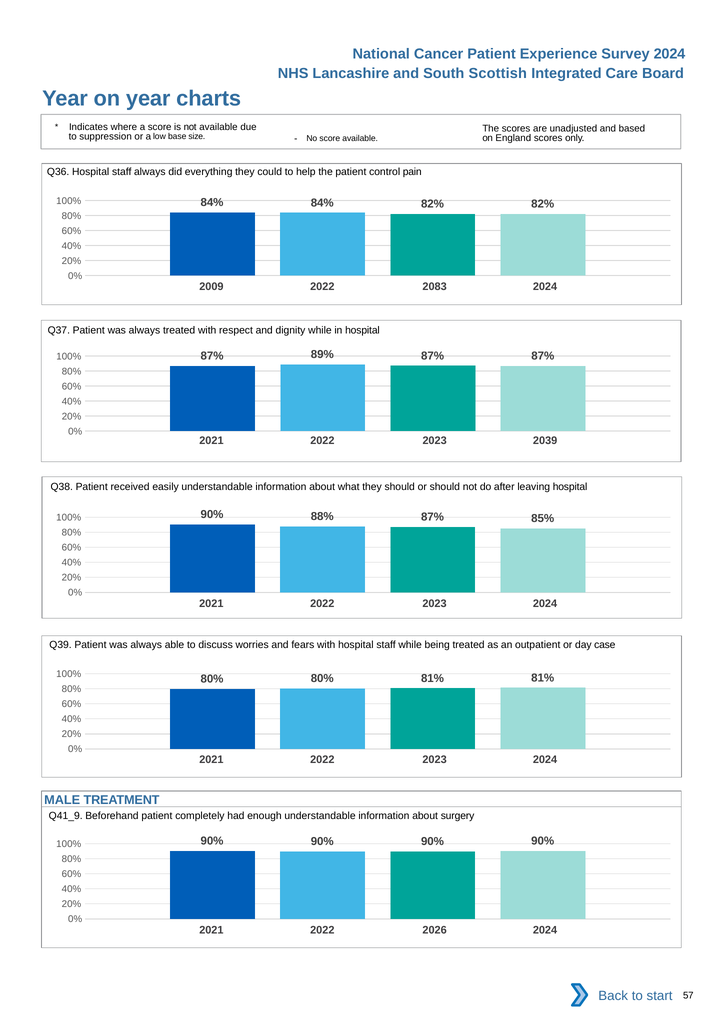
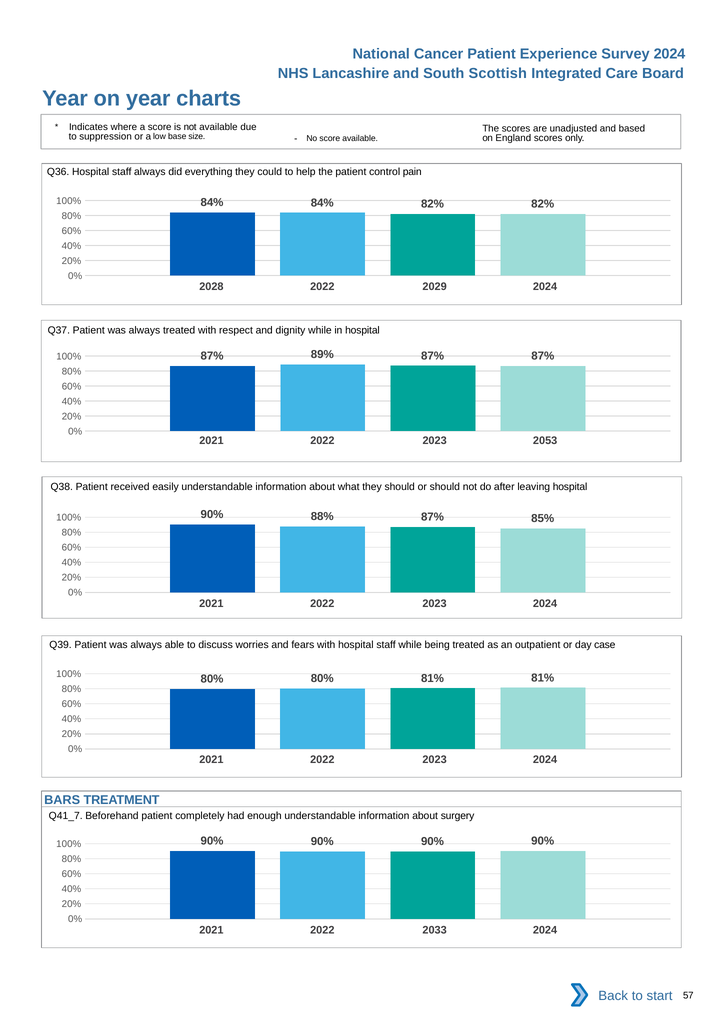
2009: 2009 -> 2028 (211, 287)
2083: 2083 -> 2029 (435, 287)
2039: 2039 -> 2053 (545, 441)
MALE: MALE -> BARS (62, 801)
Q41_9: Q41_9 -> Q41_7 (66, 817)
2026: 2026 -> 2033 (435, 931)
